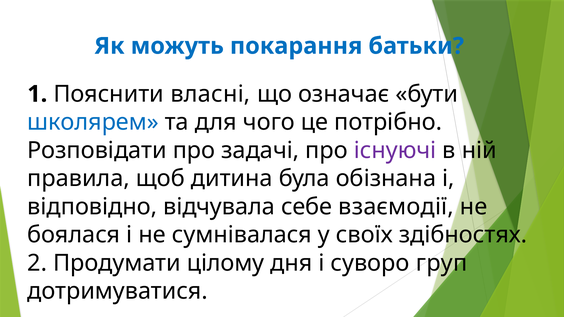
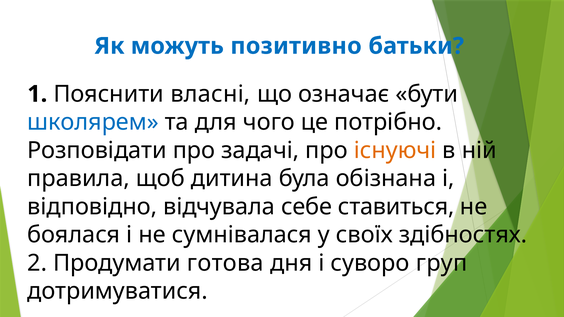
покарання: покарання -> позитивно (296, 46)
існуючі colour: purple -> orange (395, 150)
взаємодії: взаємодії -> ставиться (396, 207)
цілому: цілому -> готова (225, 263)
